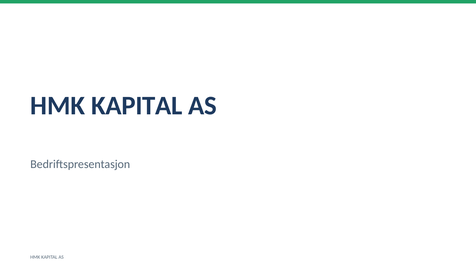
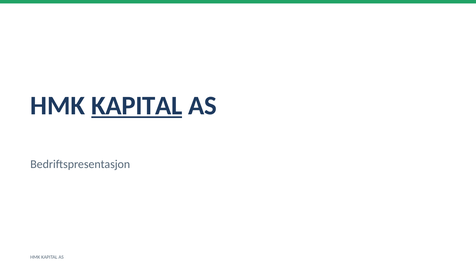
KAPITAL underline: none -> present (137, 106)
